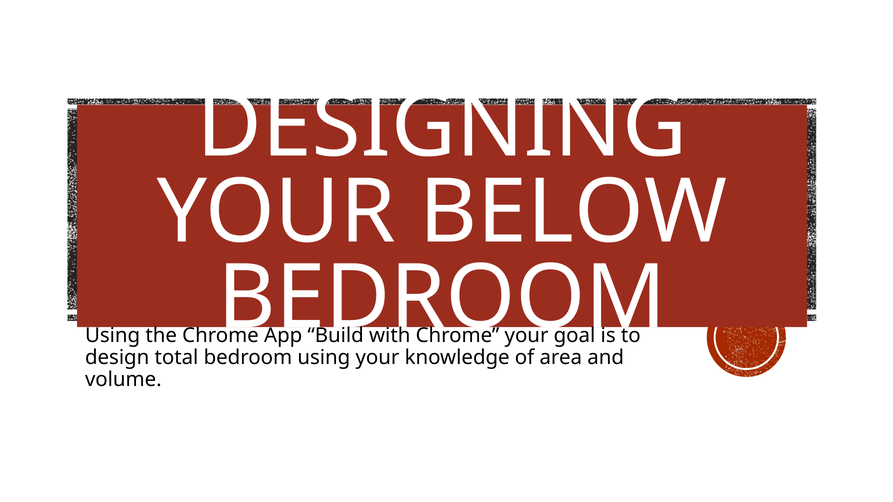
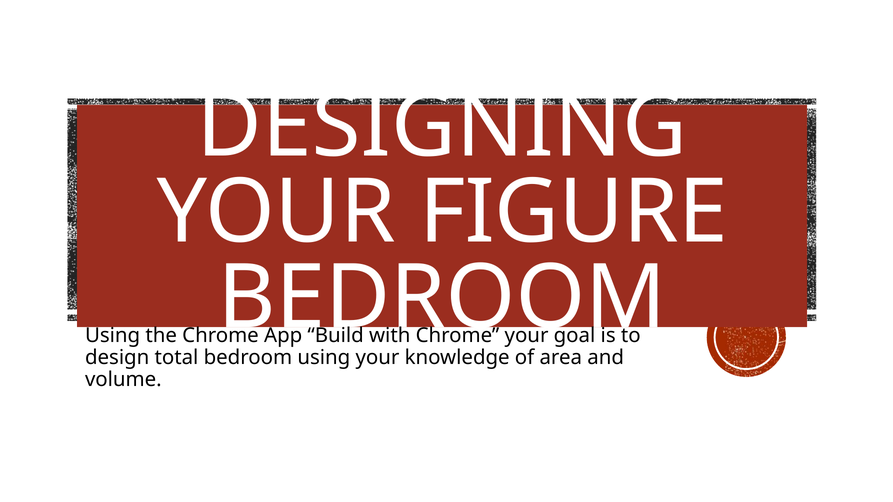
BELOW: BELOW -> FIGURE (574, 212)
